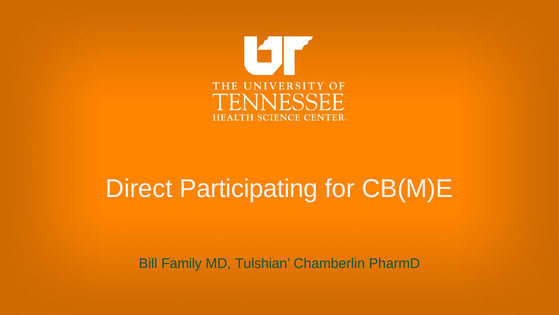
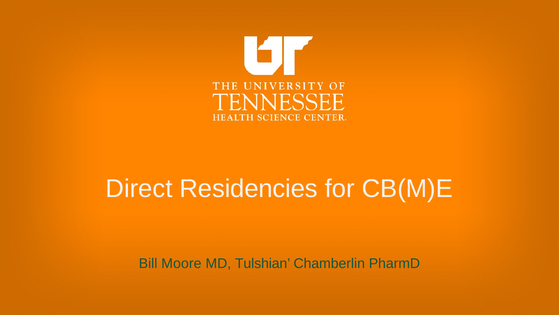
Participating: Participating -> Residencies (249, 188)
Family: Family -> Moore (181, 263)
